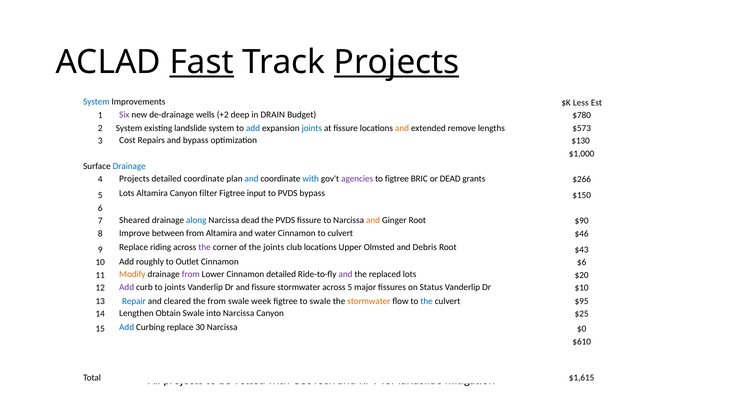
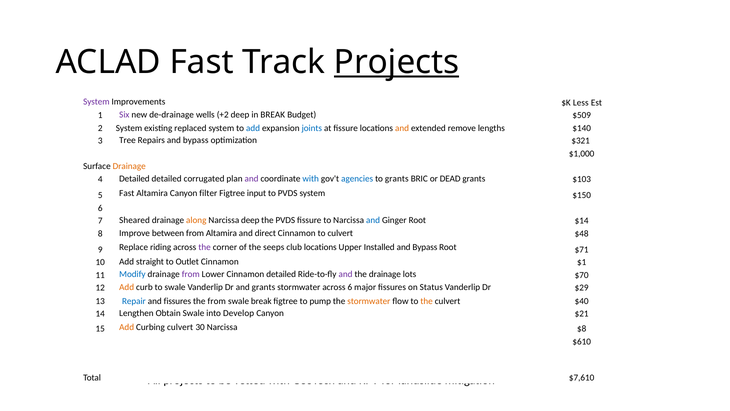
Fast underline: present -> none (202, 62)
System colour: blue -> purple (96, 102)
in DRAIN: DRAIN -> BREAK (273, 115)
$780: $780 -> $509 (582, 115)
existing landslide: landslide -> replaced (190, 128)
$573: $573 -> $140 (582, 128)
Cost: Cost -> Tree (127, 140)
$130: $130 -> $321 (581, 141)
Drainage colour: blue -> orange (129, 166)
4 Projects: Projects -> Detailed (134, 178)
detailed coordinate: coordinate -> corrugated (204, 178)
and colour: blue -> purple (252, 178)
agencies colour: purple -> blue (357, 178)
to figtree: figtree -> grants (397, 178)
$266: $266 -> $103 (582, 179)
5 Lots: Lots -> Fast (127, 193)
PVDS bypass: bypass -> system (312, 193)
along colour: blue -> orange (196, 220)
Narcissa dead: dead -> deep (250, 220)
and colour: orange -> blue (373, 220)
$90: $90 -> $14 (582, 221)
water: water -> direct (265, 233)
$46: $46 -> $48 (582, 233)
the joints: joints -> seeps (274, 247)
Olmsted: Olmsted -> Installed (379, 247)
Debris: Debris -> Bypass (425, 247)
$43: $43 -> $71 (582, 249)
roughly: roughly -> straight (150, 261)
$6: $6 -> $1 (582, 262)
Modify colour: orange -> blue (132, 274)
the replaced: replaced -> drainage (385, 274)
$20: $20 -> $70 (582, 275)
Add colour: purple -> orange (127, 287)
to joints: joints -> swale (175, 287)
and fissure: fissure -> grants (263, 287)
across 5: 5 -> 6 (350, 287)
$10: $10 -> $29 (582, 288)
and cleared: cleared -> fissures (177, 301)
swale week: week -> break (261, 301)
to swale: swale -> pump (320, 301)
the colour: blue -> orange (427, 301)
$95: $95 -> $40 (582, 301)
into Narcissa: Narcissa -> Develop (239, 313)
$25: $25 -> $21 (582, 314)
Add colour: blue -> orange (127, 327)
Curbing replace: replace -> culvert (180, 327)
$0: $0 -> $8 (582, 329)
$1,615: $1,615 -> $7,610 (582, 377)
